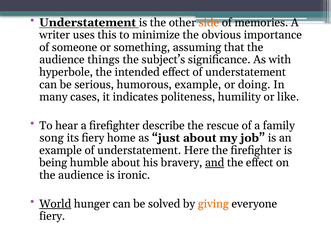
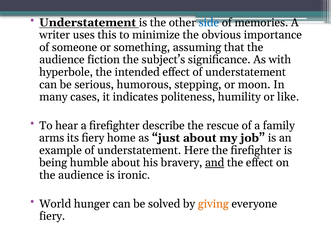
side colour: orange -> blue (209, 23)
things: things -> fiction (104, 60)
humorous example: example -> stepping (198, 85)
doing: doing -> moon (254, 85)
song: song -> arms (52, 138)
World underline: present -> none (55, 204)
